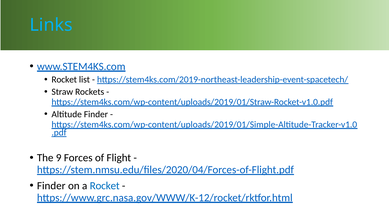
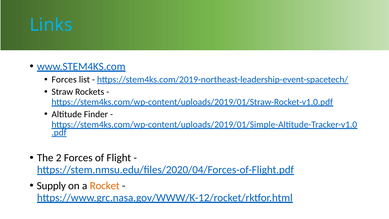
Rocket: Rocket -> Forces (64, 80)
9: 9 -> 2 (59, 158)
Finder: Finder -> Supply (51, 186)
Rocket colour: blue -> orange (105, 186)
